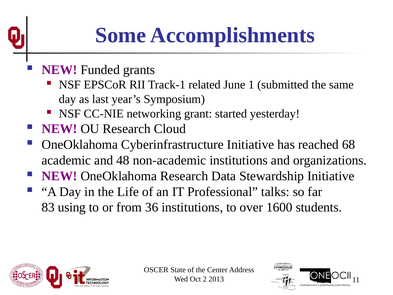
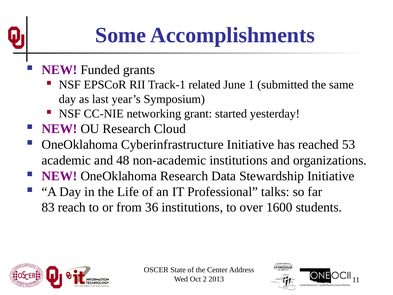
68: 68 -> 53 (349, 144)
using: using -> reach (72, 207)
